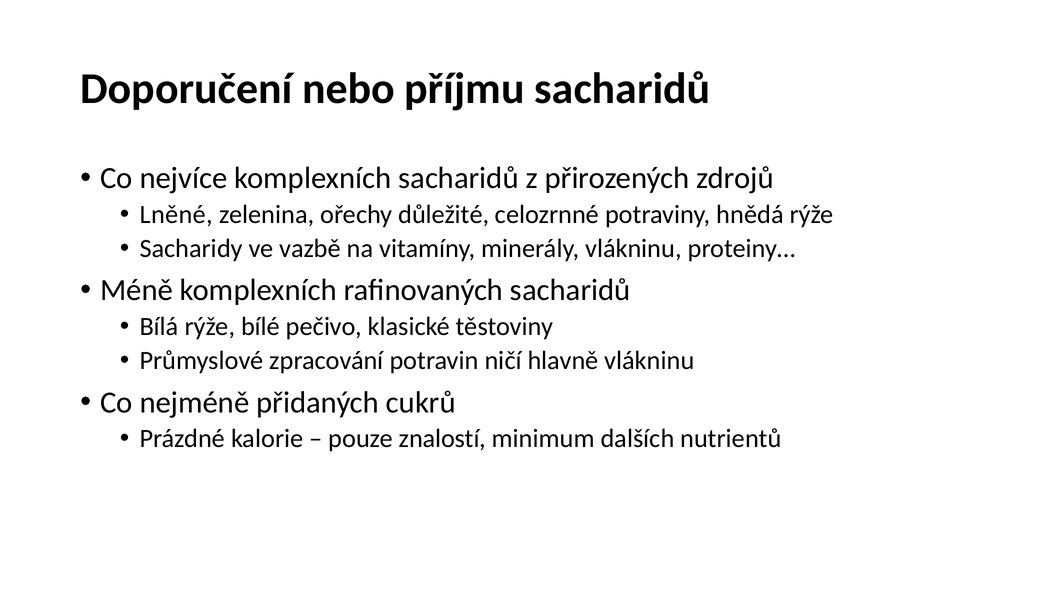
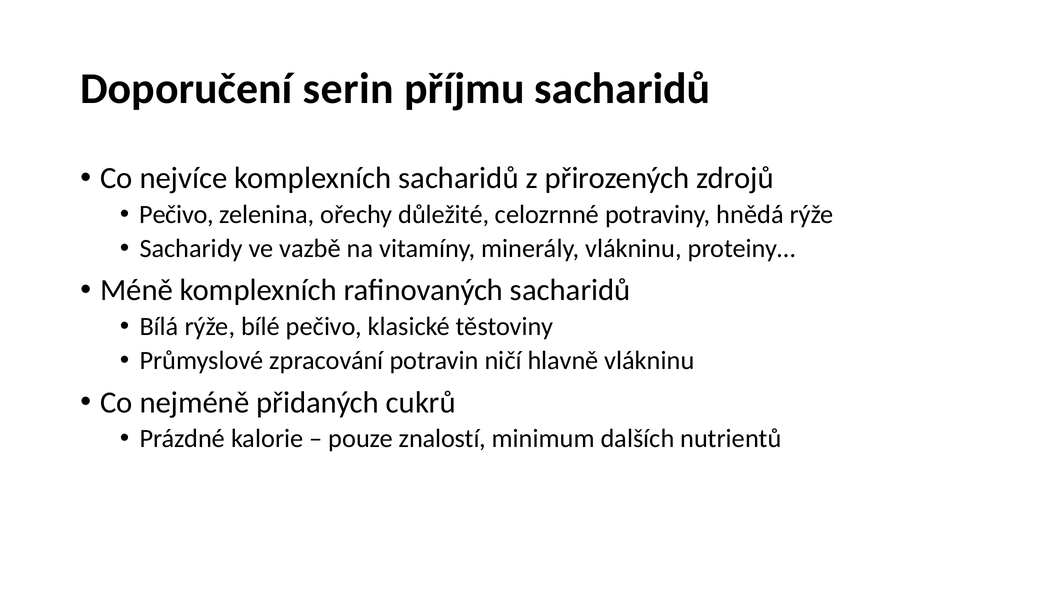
nebo: nebo -> serin (348, 89)
Lněné: Lněné -> Pečivo (177, 215)
